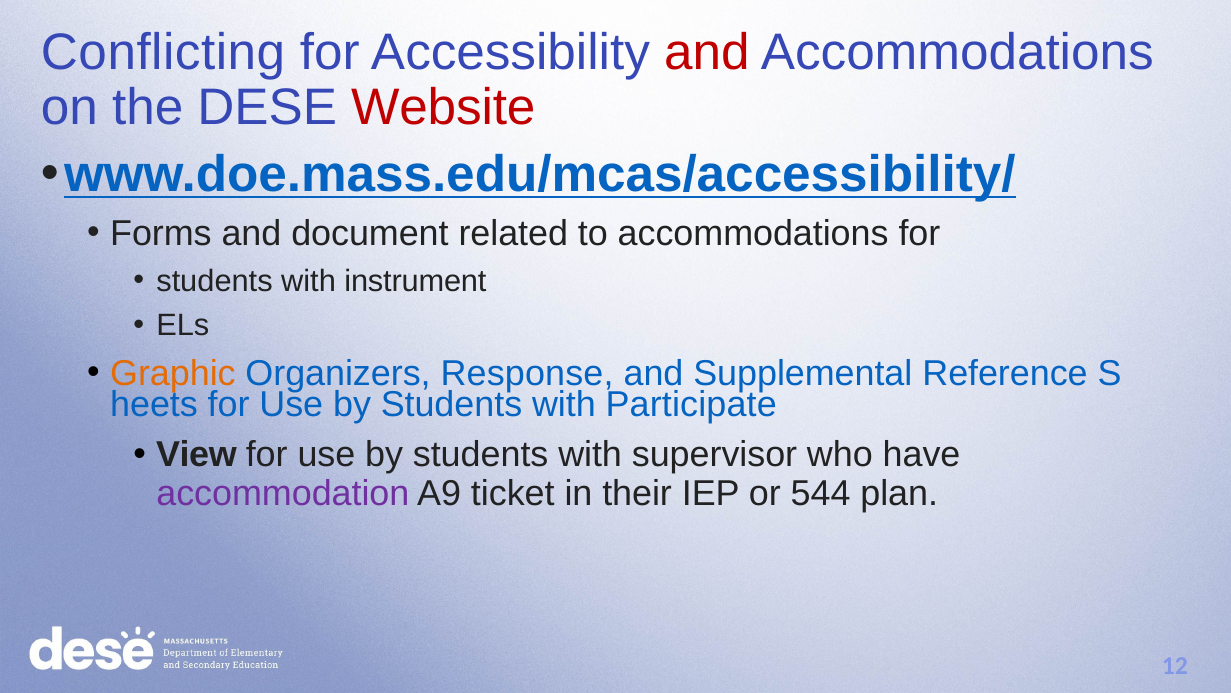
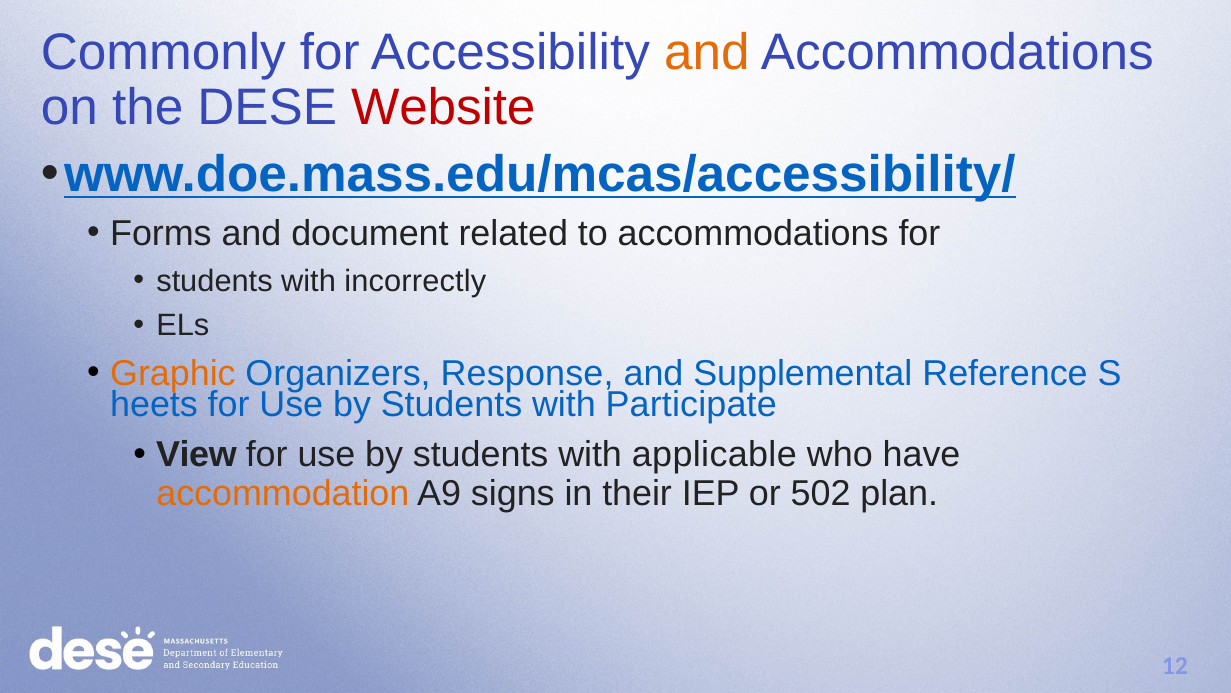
Conflicting: Conflicting -> Commonly (163, 53)
and colour: red -> orange (707, 53)
instrument: instrument -> incorrectly (415, 281)
supervisor: supervisor -> applicable (714, 454)
accommodation colour: purple -> orange (283, 493)
ticket: ticket -> signs (513, 493)
544: 544 -> 502 (821, 493)
